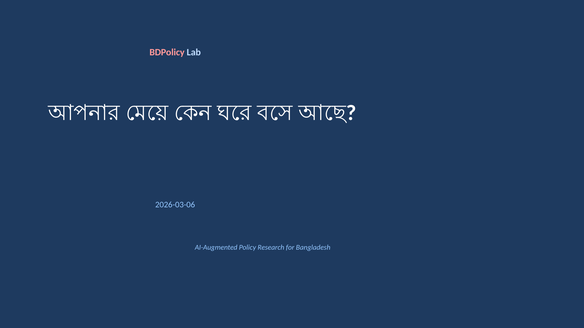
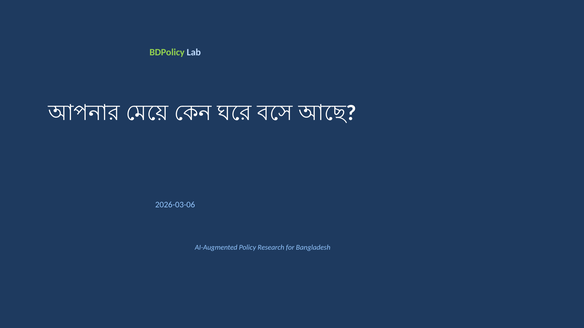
BDPolicy colour: pink -> light green (167, 52)
